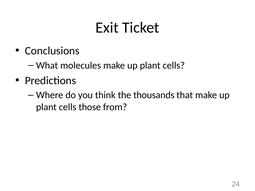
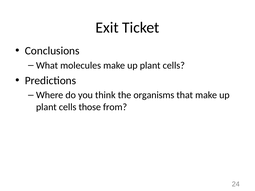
thousands: thousands -> organisms (154, 95)
